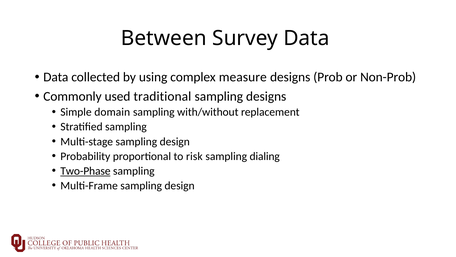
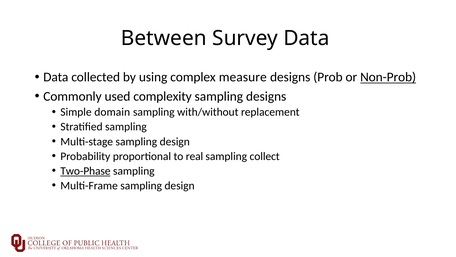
Non-Prob underline: none -> present (388, 77)
traditional: traditional -> complexity (163, 96)
risk: risk -> real (194, 156)
dialing: dialing -> collect (265, 156)
